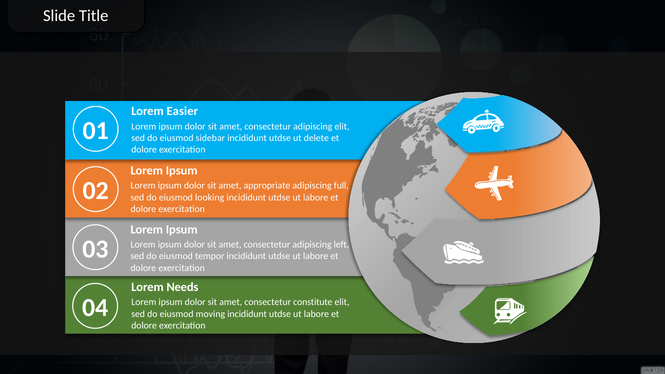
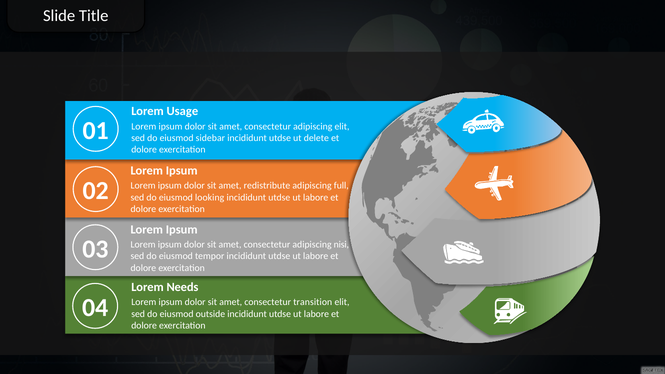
Easier: Easier -> Usage (182, 111)
appropriate: appropriate -> redistribute (267, 186)
left: left -> nisi (341, 245)
constitute: constitute -> transition (313, 302)
moving: moving -> outside (210, 314)
